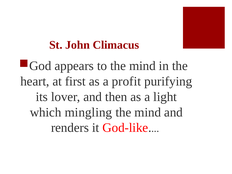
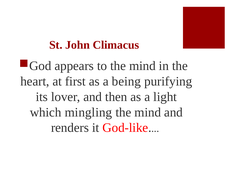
profit: profit -> being (126, 81)
